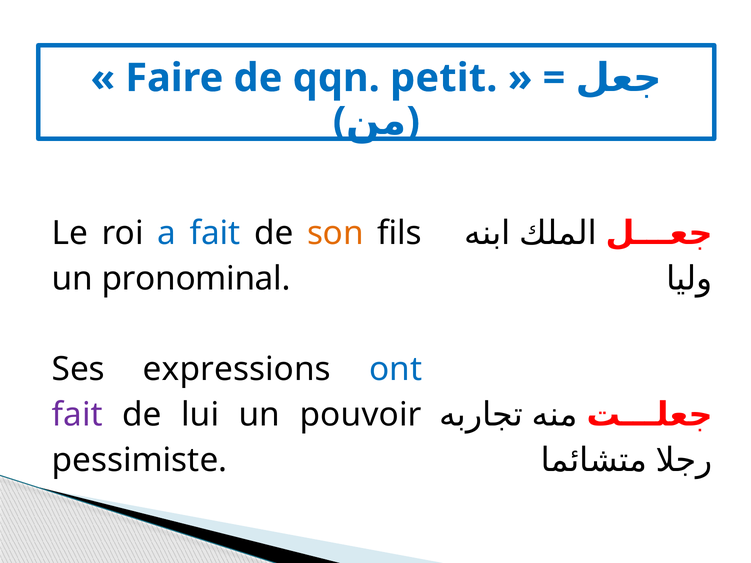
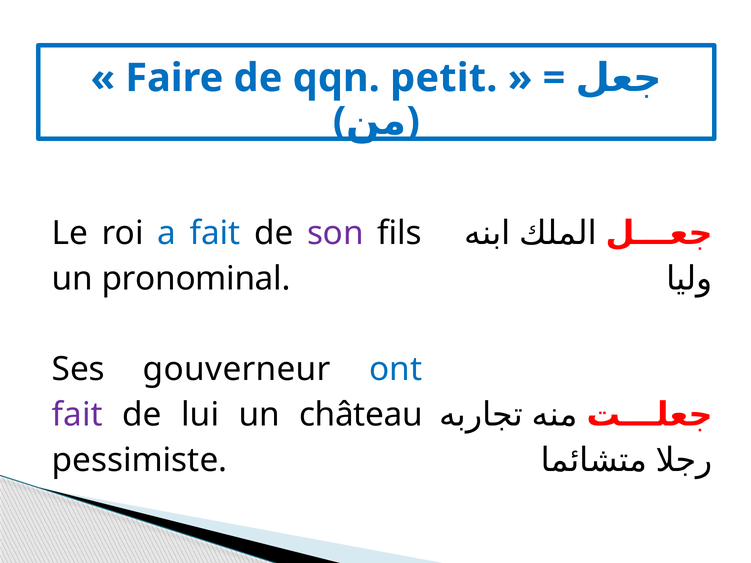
son colour: orange -> purple (335, 233)
expressions: expressions -> gouverneur (237, 370)
pouvoir: pouvoir -> château (361, 415)
